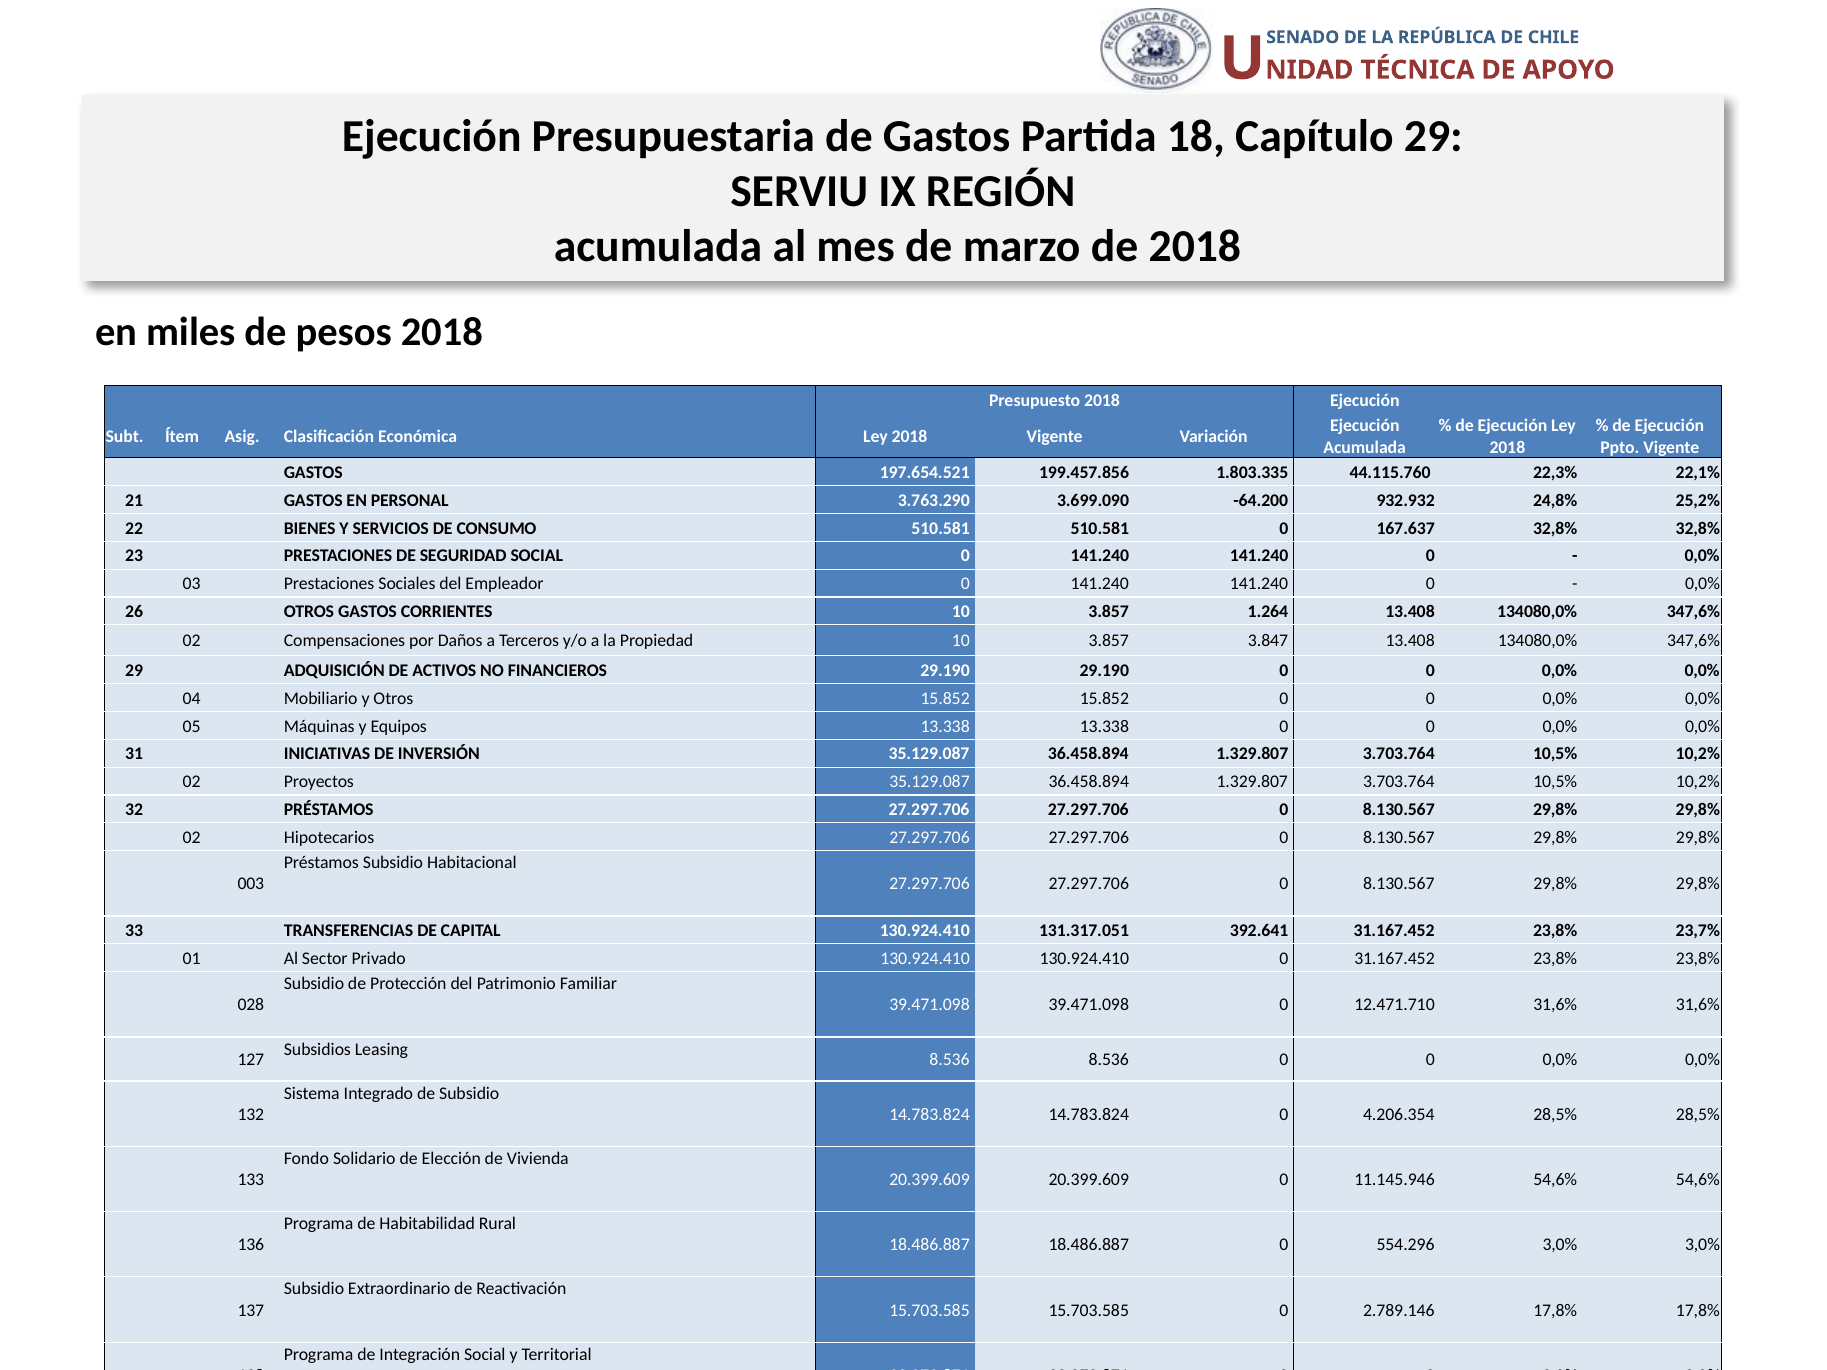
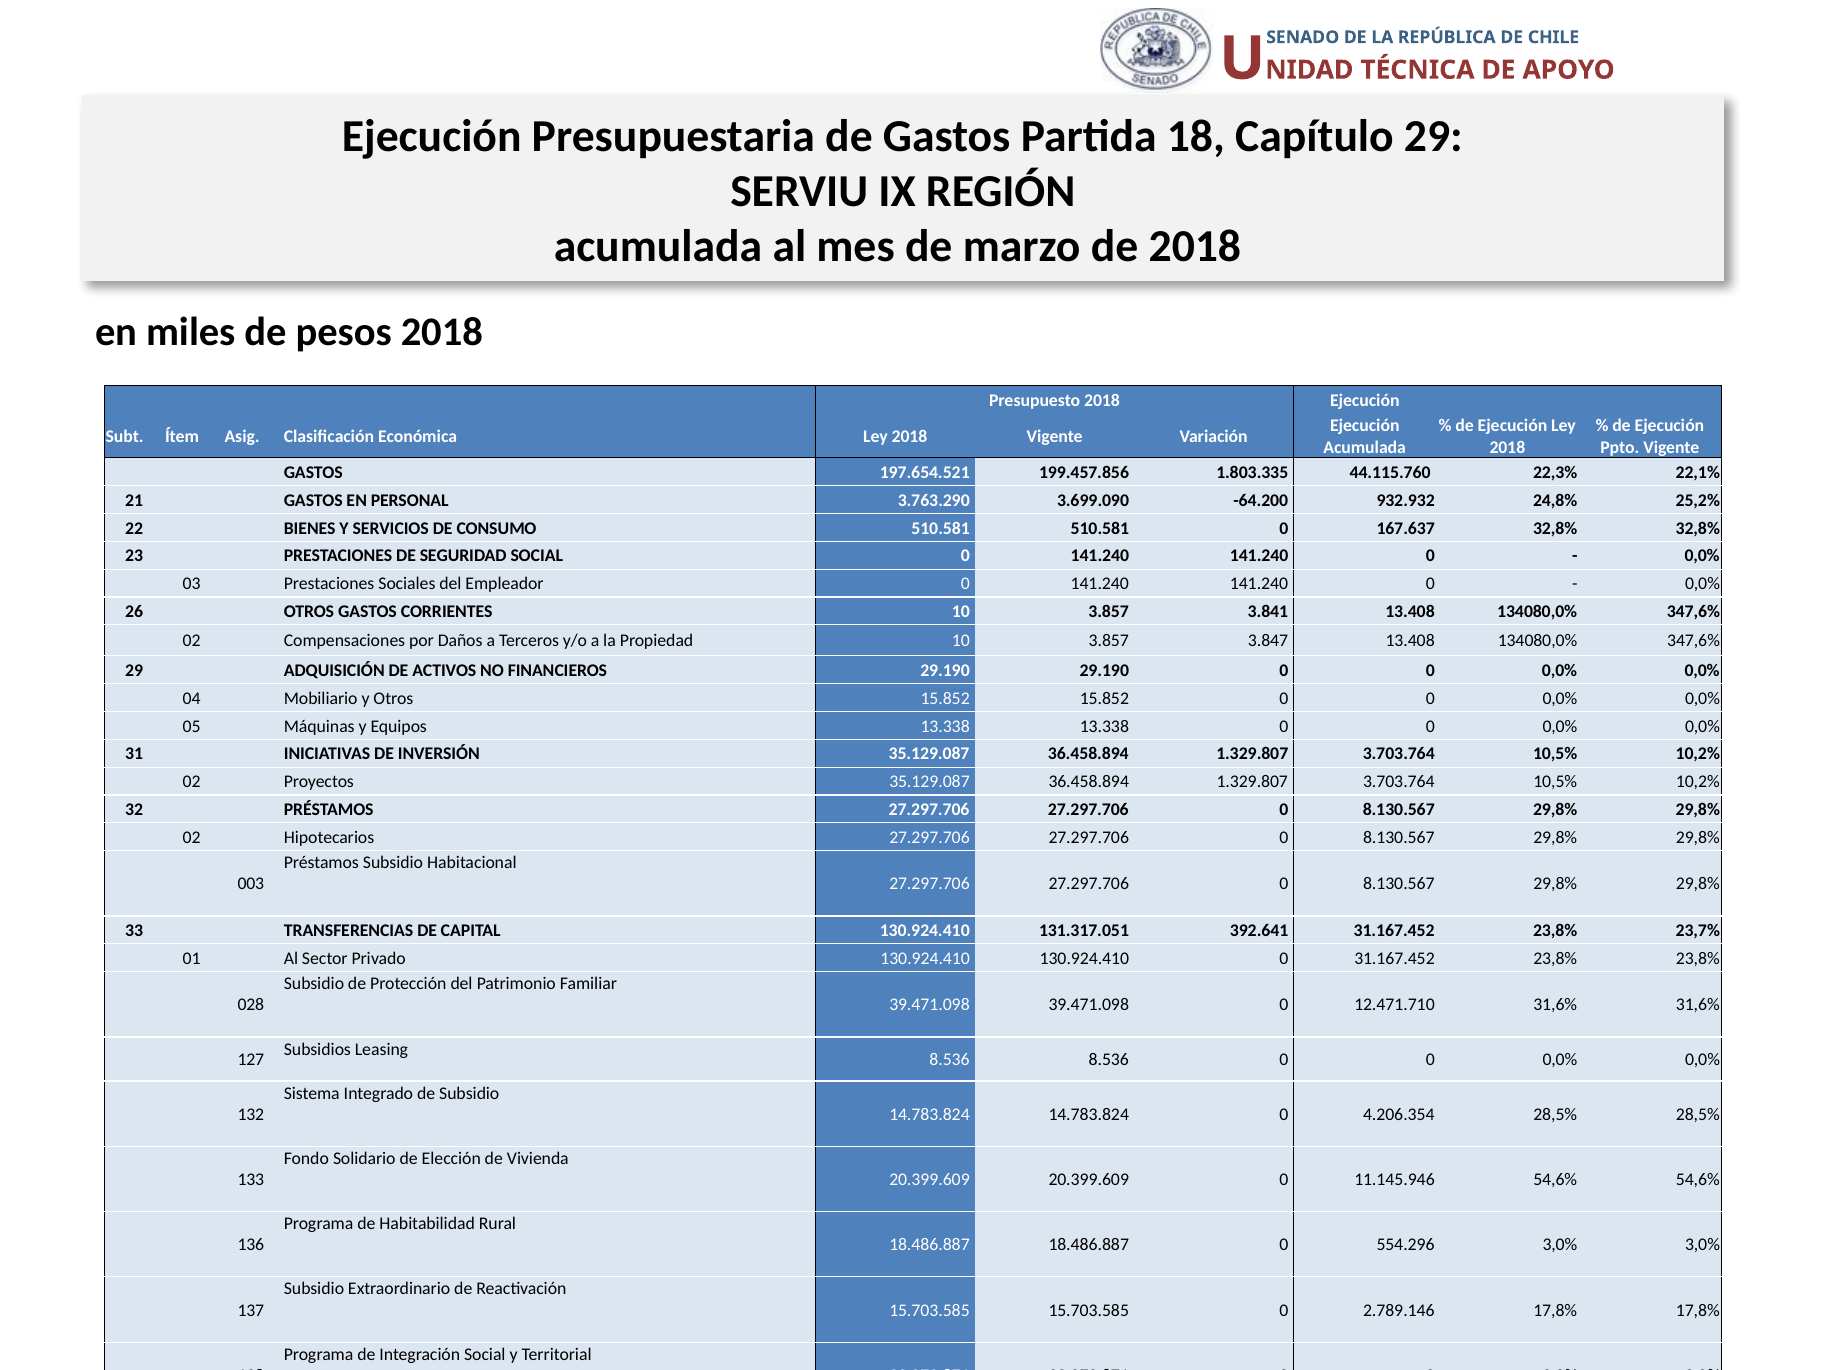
1.264: 1.264 -> 3.841 (1268, 612)
